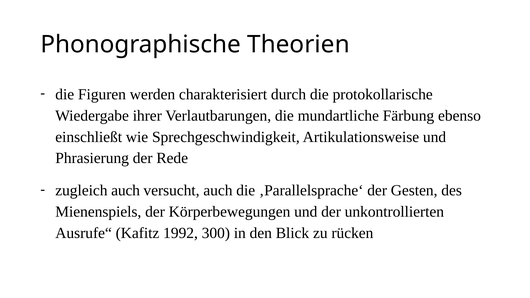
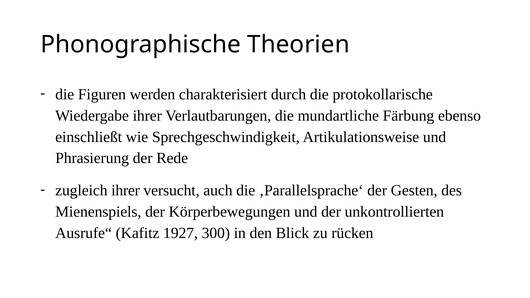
zugleich auch: auch -> ihrer (126, 191)
1992: 1992 -> 1927 (181, 233)
